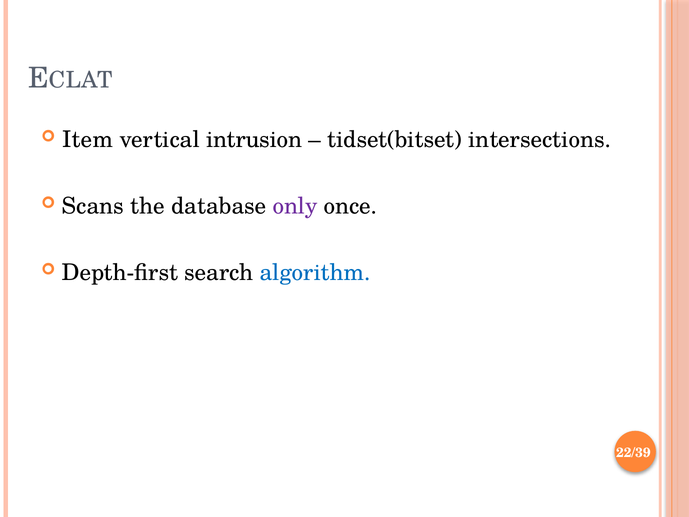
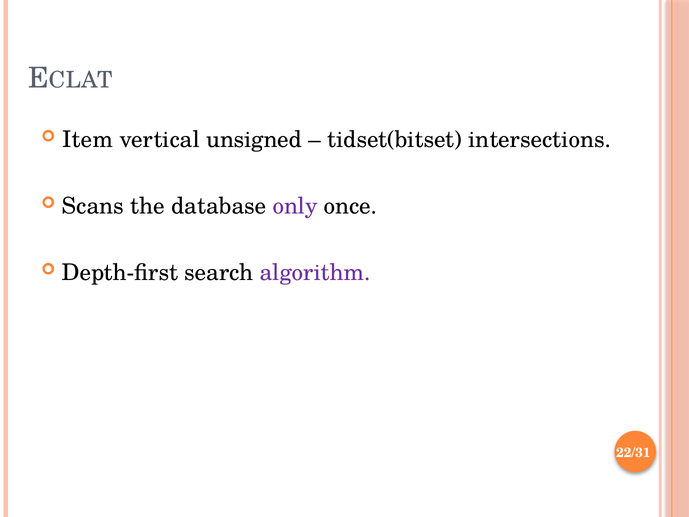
intrusion: intrusion -> unsigned (254, 139)
algorithm colour: blue -> purple (315, 273)
22/39: 22/39 -> 22/31 (633, 453)
